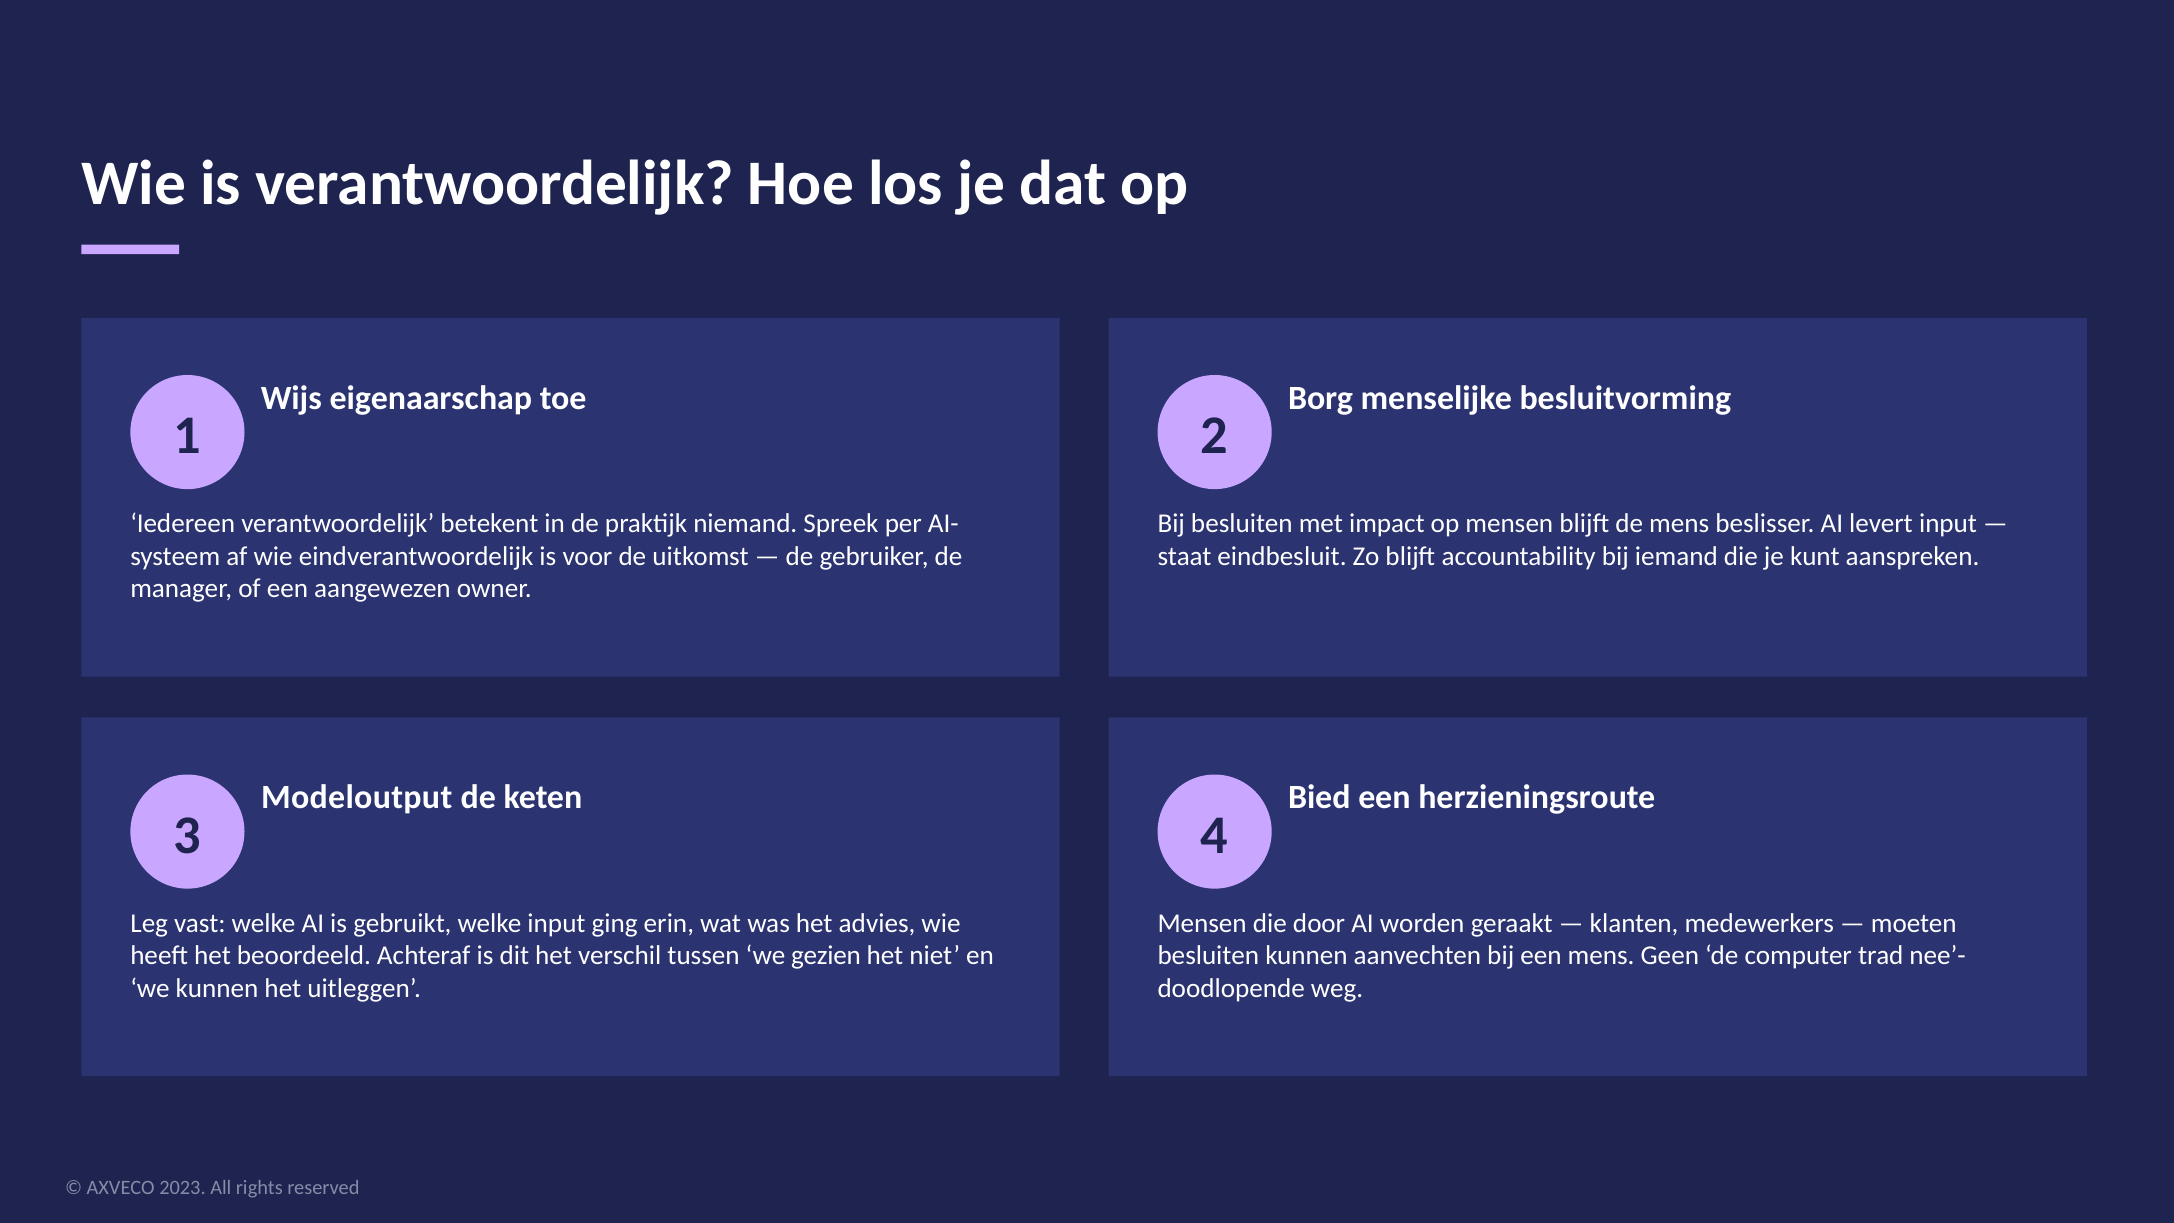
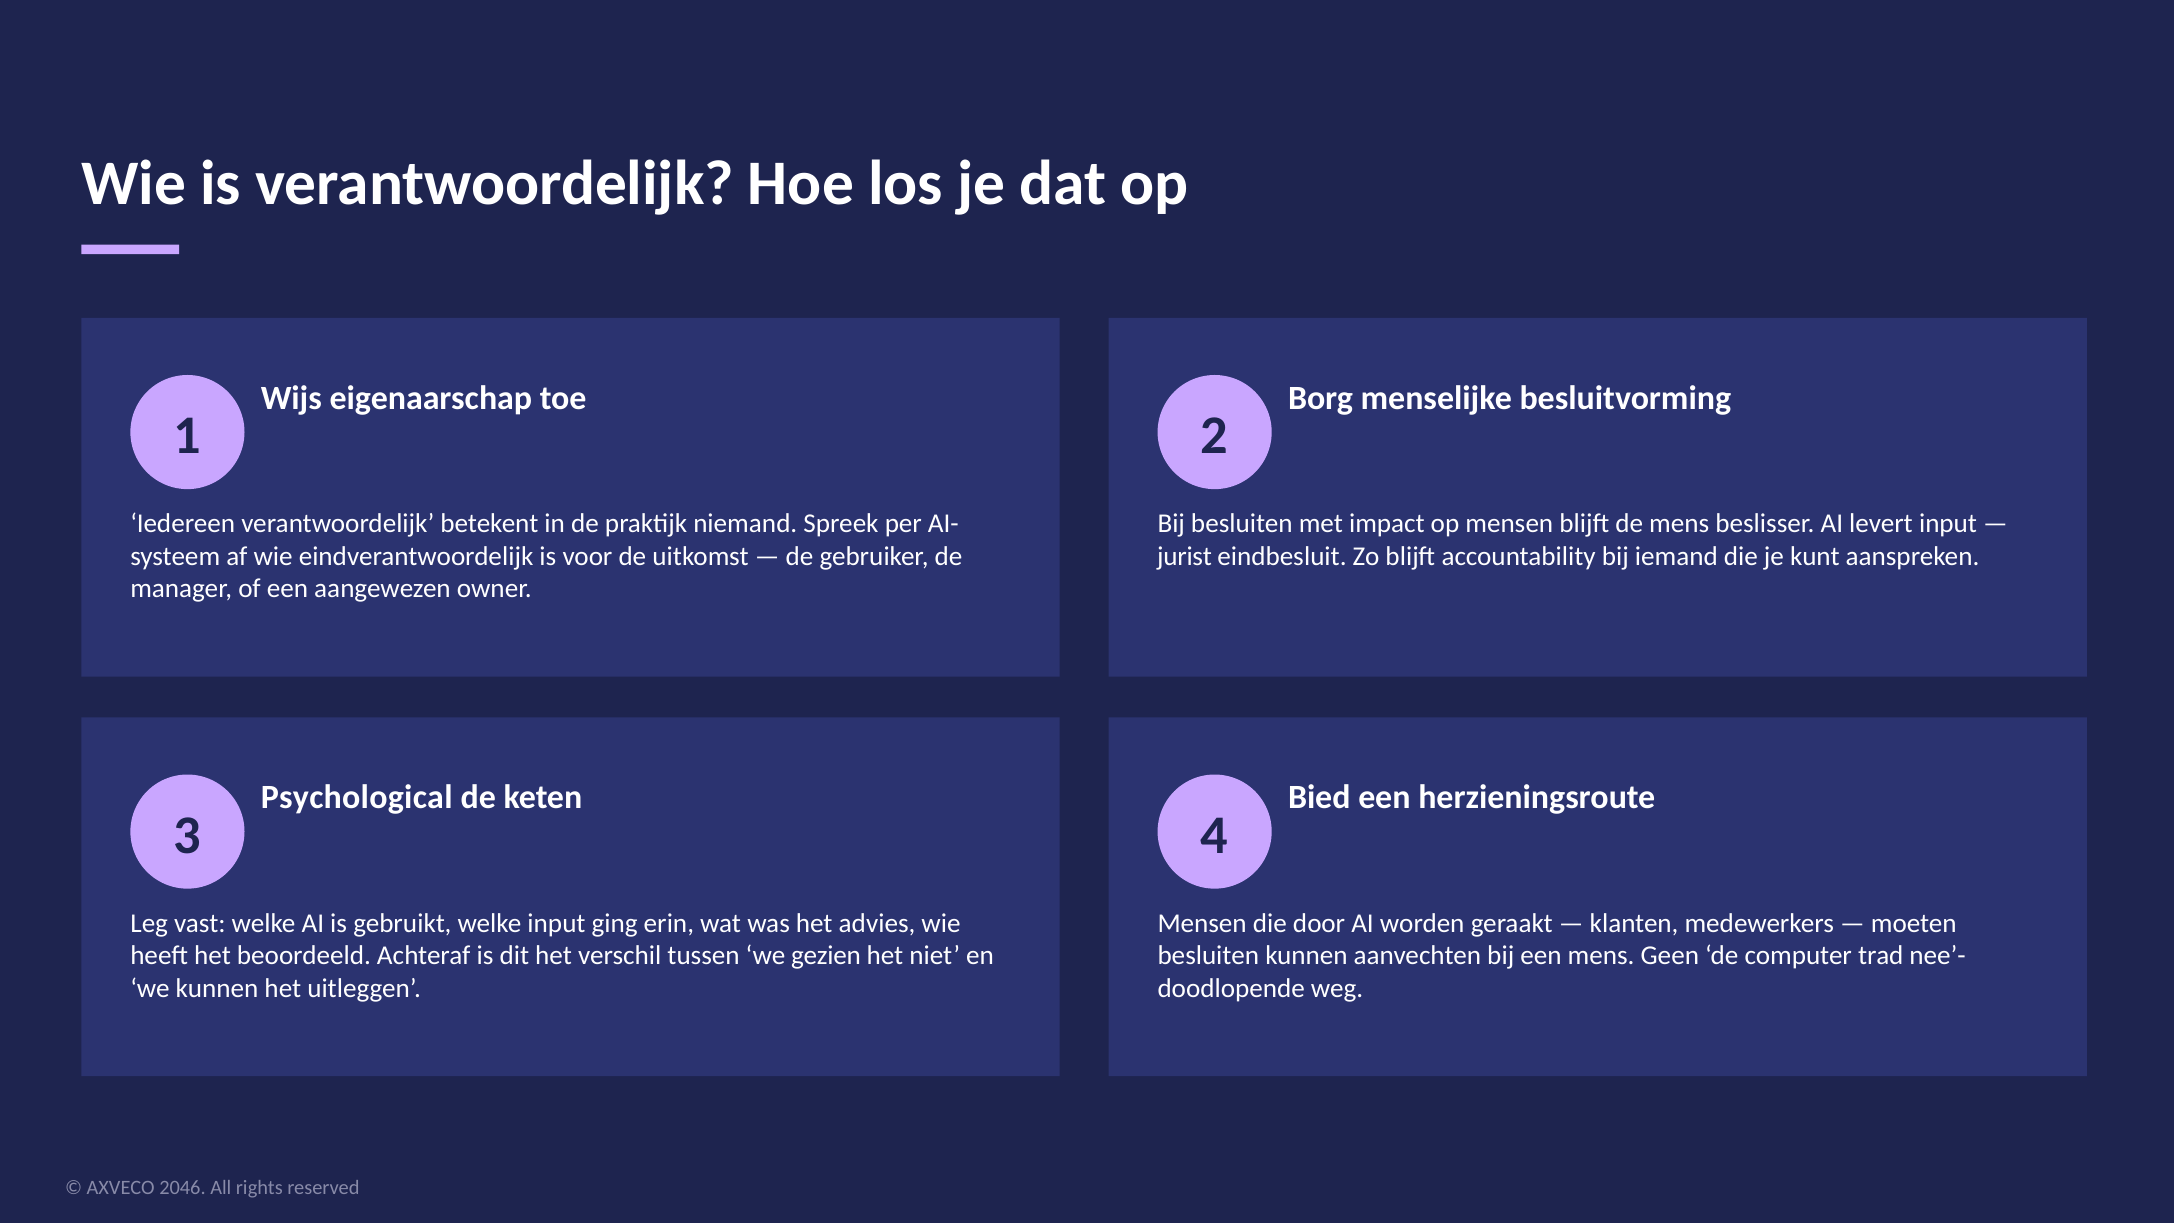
staat: staat -> jurist (1185, 556)
Modeloutput: Modeloutput -> Psychological (357, 797)
2023: 2023 -> 2046 (182, 1188)
